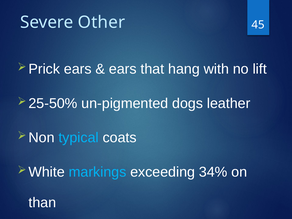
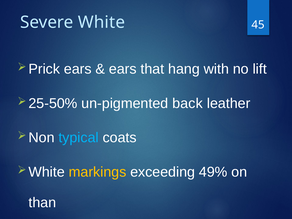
Other: Other -> White (101, 22)
dogs: dogs -> back (188, 103)
markings colour: light blue -> yellow (98, 172)
34%: 34% -> 49% (213, 172)
